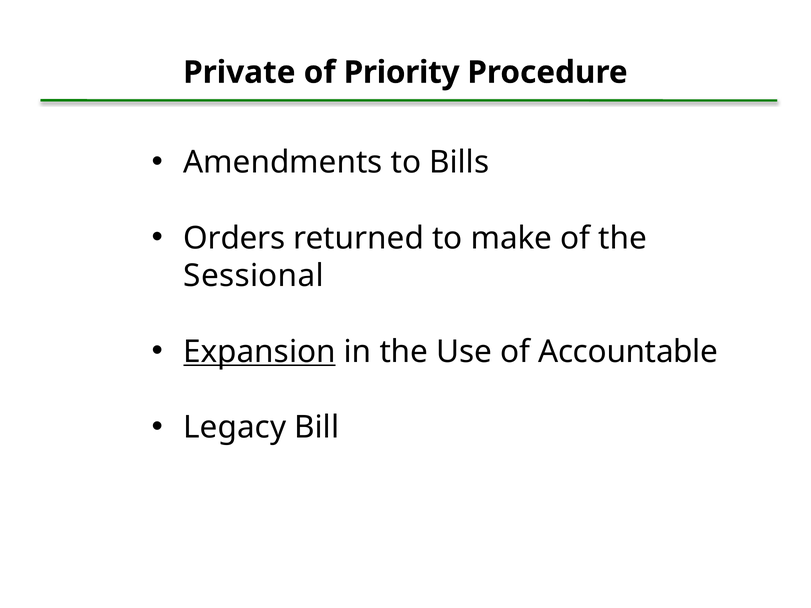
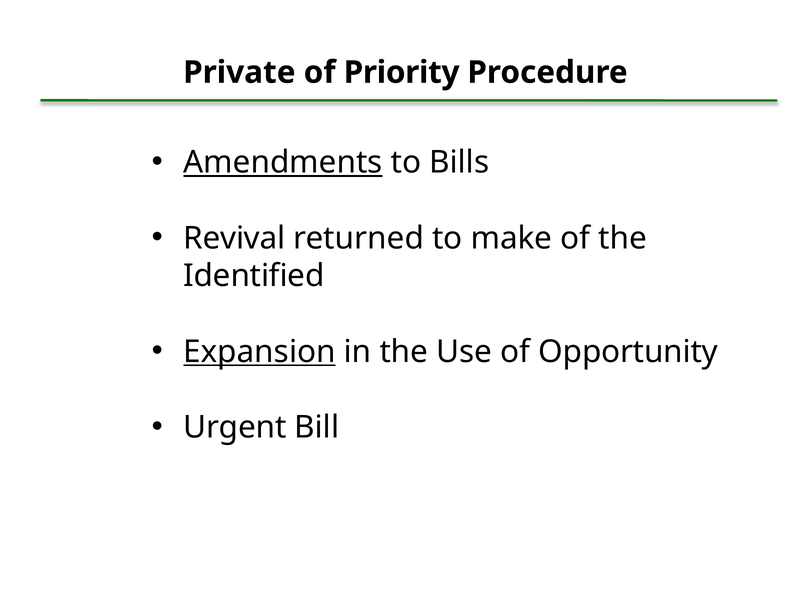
Amendments underline: none -> present (283, 162)
Orders: Orders -> Revival (234, 238)
Sessional: Sessional -> Identified (254, 276)
Accountable: Accountable -> Opportunity (628, 352)
Legacy: Legacy -> Urgent (235, 428)
